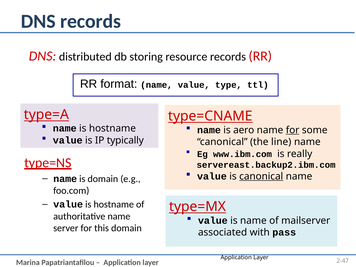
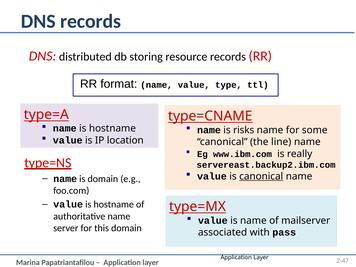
aero: aero -> risks (244, 130)
for underline: present -> none (293, 130)
typically: typically -> location (125, 140)
